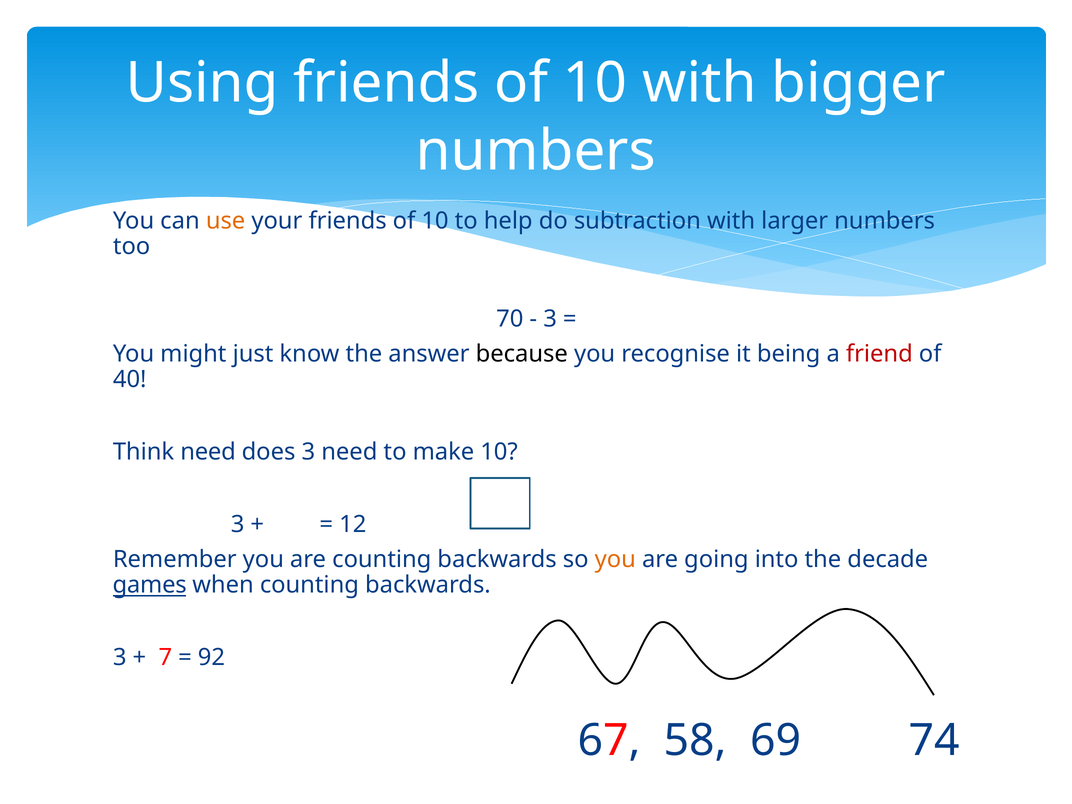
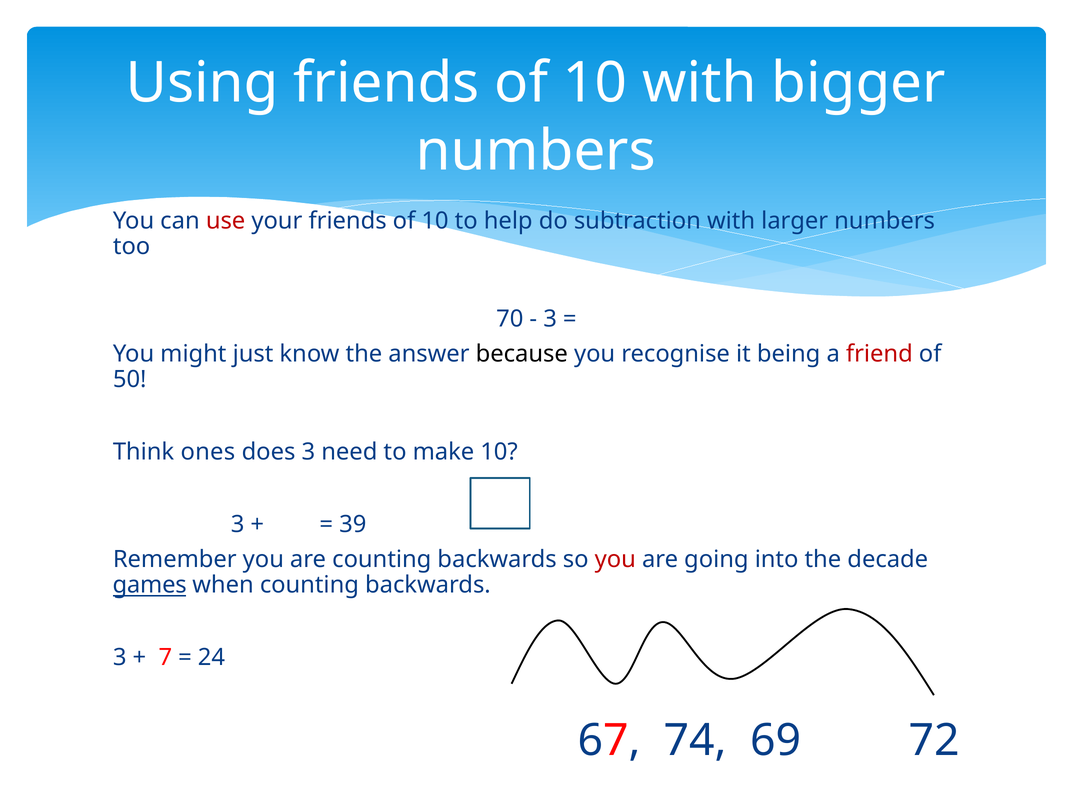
use colour: orange -> red (226, 221)
40: 40 -> 50 (130, 379)
Think need: need -> ones (208, 452)
12: 12 -> 39 (353, 524)
you colour: orange -> red (615, 559)
92: 92 -> 24 (211, 657)
58: 58 -> 74 (695, 740)
74: 74 -> 72 (934, 740)
